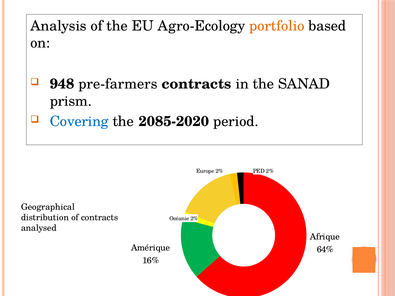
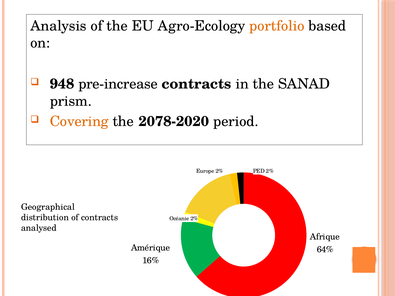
pre-farmers: pre-farmers -> pre-increase (118, 84)
Covering colour: blue -> orange (79, 122)
2085-2020: 2085-2020 -> 2078-2020 (174, 122)
